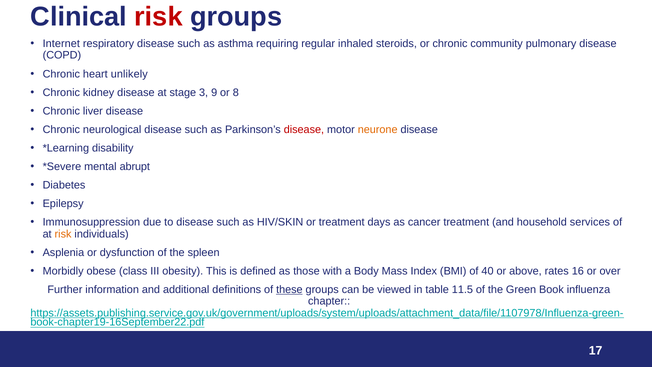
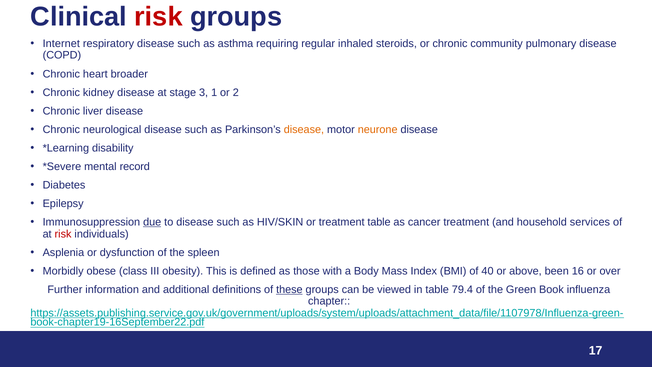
unlikely: unlikely -> broader (129, 74)
9: 9 -> 1 (214, 92)
8: 8 -> 2 (236, 92)
disease colour: red -> orange (304, 129)
abrupt: abrupt -> record (135, 166)
due underline: none -> present (152, 222)
treatment days: days -> table (379, 222)
risk colour: orange -> red (63, 234)
rates: rates -> been (557, 271)
11.5: 11.5 -> 79.4 (462, 289)
